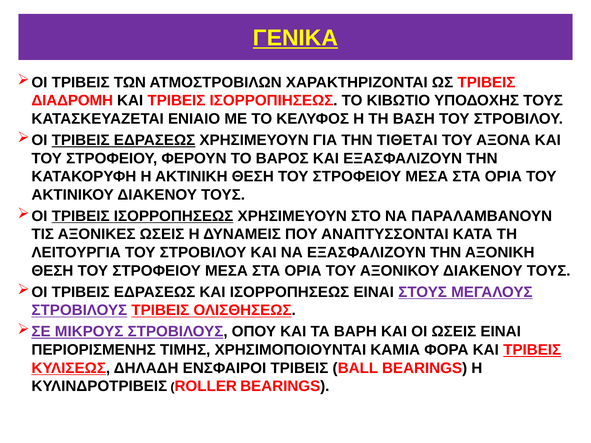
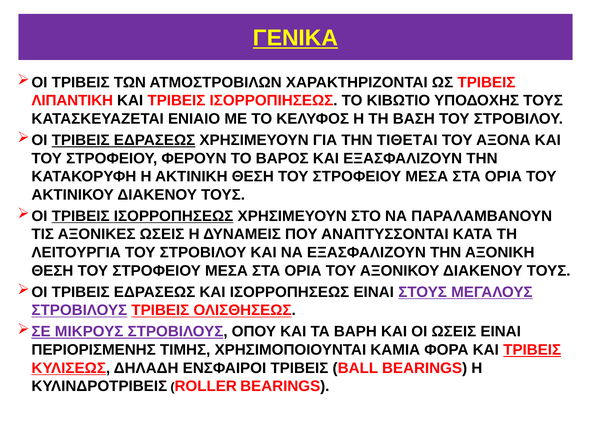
ΔΙΑΔΡΟΜΗ: ΔΙΑΔΡΟΜΗ -> ΛΙΠΑΝΤΙΚΗ (72, 101)
